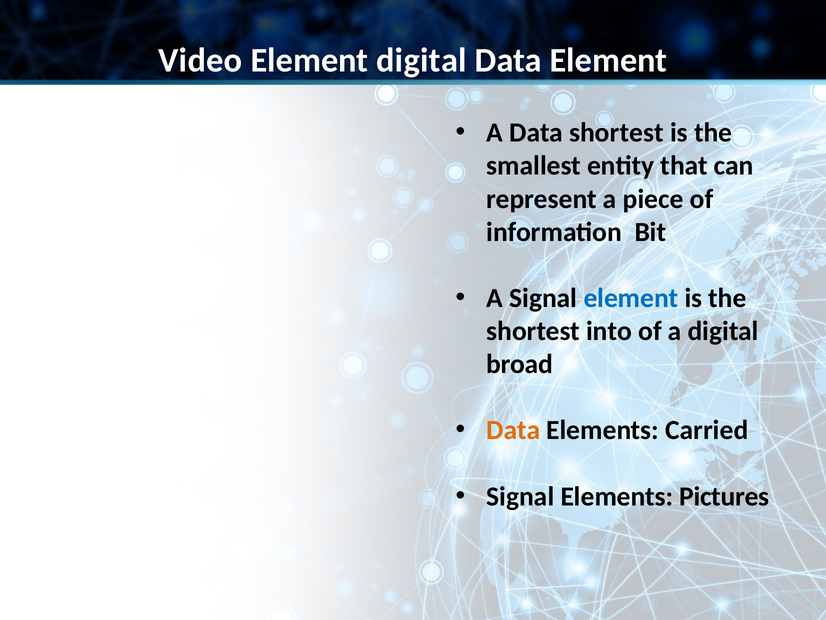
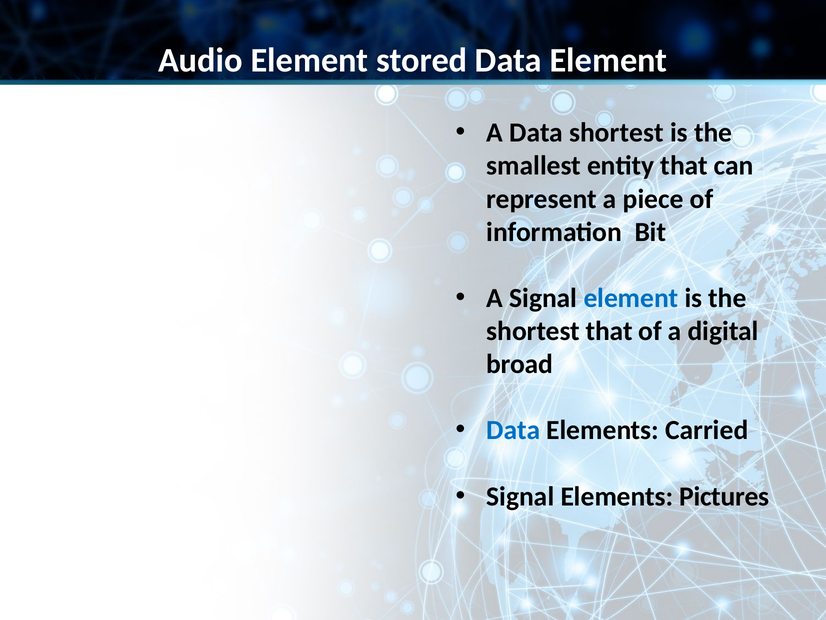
Video: Video -> Audio (200, 60)
Element digital: digital -> stored (422, 60)
shortest into: into -> that (609, 331)
Data colour: orange -> blue (513, 430)
